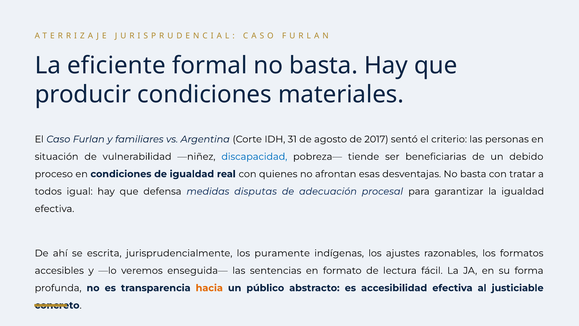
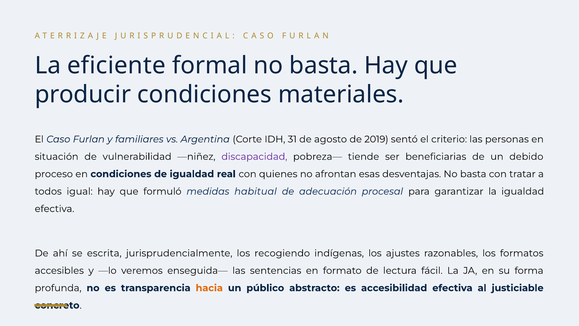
2017: 2017 -> 2019 (376, 139)
discapacidad colour: blue -> purple (254, 156)
defensa: defensa -> formuló (162, 191)
disputas: disputas -> habitual (256, 191)
puramente: puramente -> recogiendo (282, 253)
